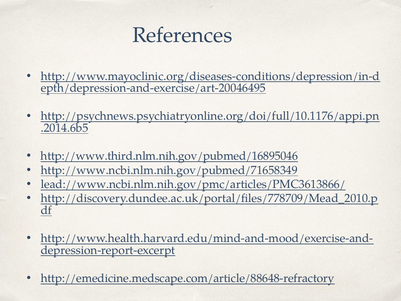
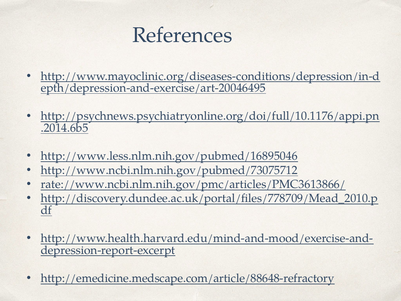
http://www.third.nlm.nih.gov/pubmed/16895046: http://www.third.nlm.nih.gov/pubmed/16895046 -> http://www.less.nlm.nih.gov/pubmed/16895046 (169, 156)
http://www.ncbi.nlm.nih.gov/pubmed/71658349: http://www.ncbi.nlm.nih.gov/pubmed/71658349 -> http://www.ncbi.nlm.nih.gov/pubmed/73075712 (169, 170)
lead://www.ncbi.nlm.nih.gov/pmc/articles/PMC3613866/: lead://www.ncbi.nlm.nih.gov/pmc/articles/PMC3613866/ -> rate://www.ncbi.nlm.nih.gov/pmc/articles/PMC3613866/ (193, 184)
